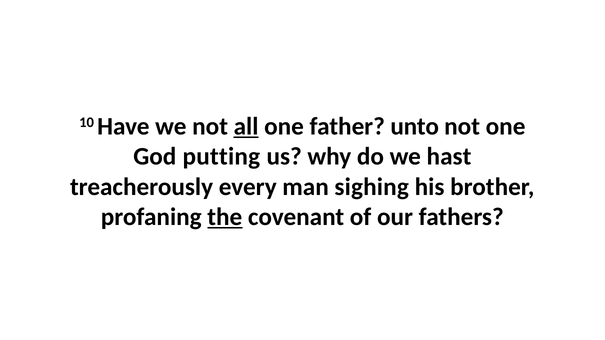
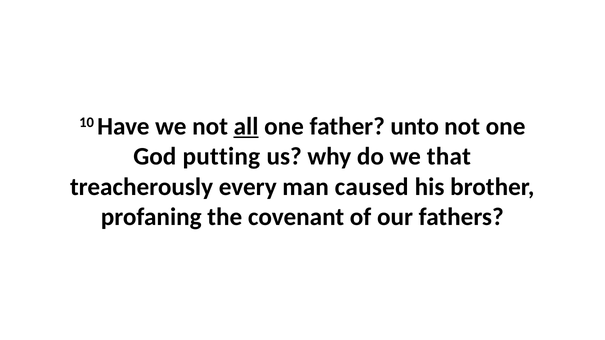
hast: hast -> that (449, 157)
sighing: sighing -> caused (372, 187)
the underline: present -> none (225, 217)
